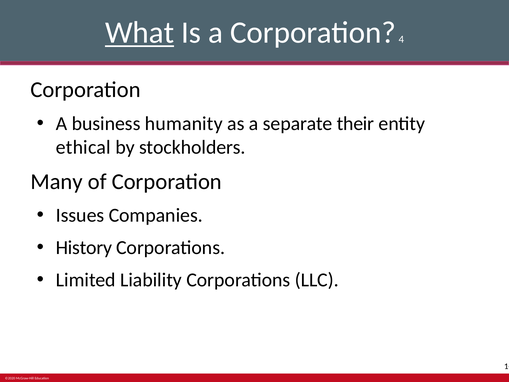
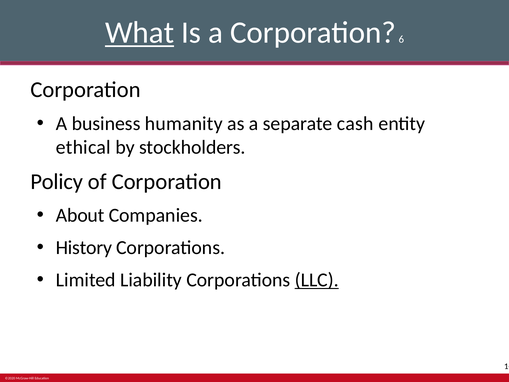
4: 4 -> 6 (401, 39)
their: their -> cash (355, 124)
Many: Many -> Policy (57, 181)
Issues: Issues -> About (80, 215)
LLC underline: none -> present (317, 280)
